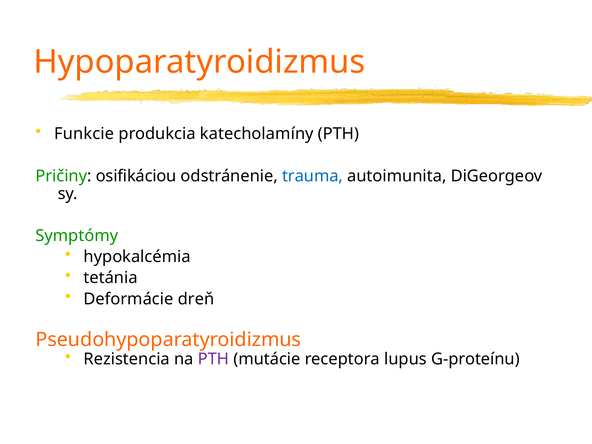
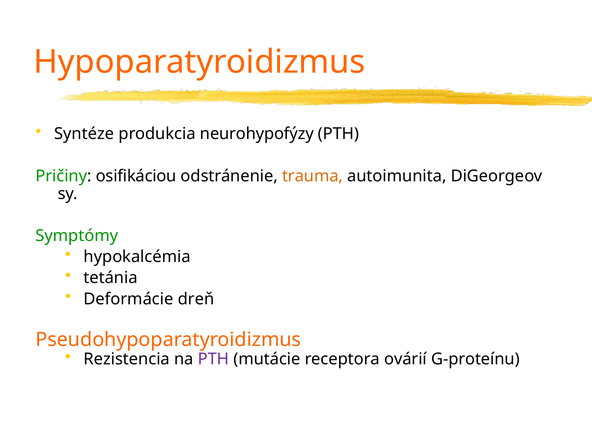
Funkcie: Funkcie -> Syntéze (84, 134)
katecholamíny: katecholamíny -> neurohypofýzy (257, 134)
trauma colour: blue -> orange (313, 176)
lupus: lupus -> ovárií (405, 359)
